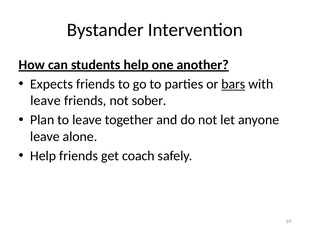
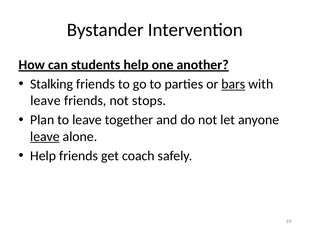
Expects: Expects -> Stalking (52, 84)
sober: sober -> stops (149, 101)
leave underline: none -> present (45, 137)
